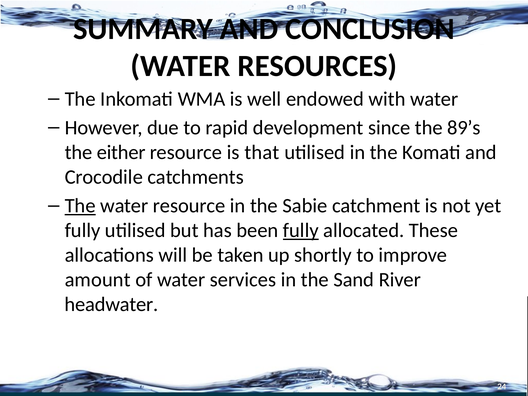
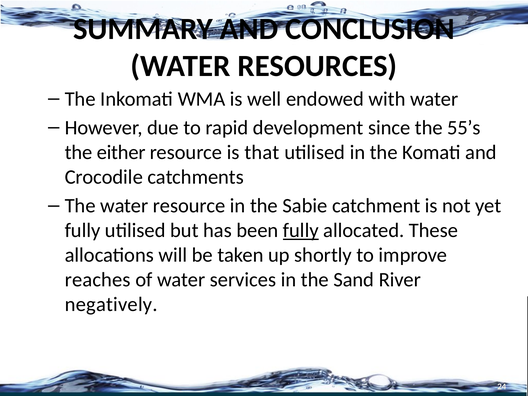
89’s: 89’s -> 55’s (464, 128)
The underline: present -> none (80, 206)
amount: amount -> reaches (98, 280)
headwater: headwater -> negatively (111, 304)
